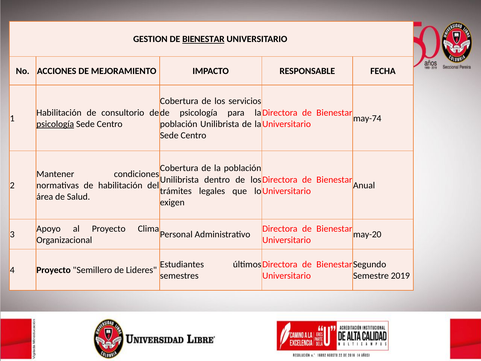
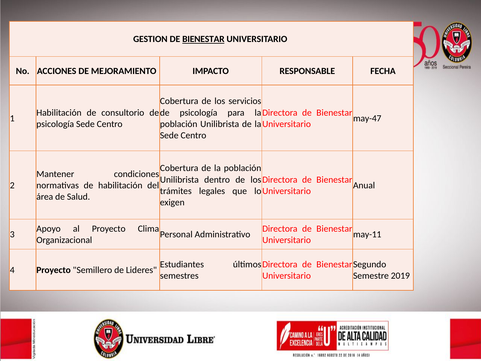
may-74: may-74 -> may-47 (367, 118)
psicología underline: present -> none (55, 124)
may-20: may-20 -> may-11 (367, 234)
